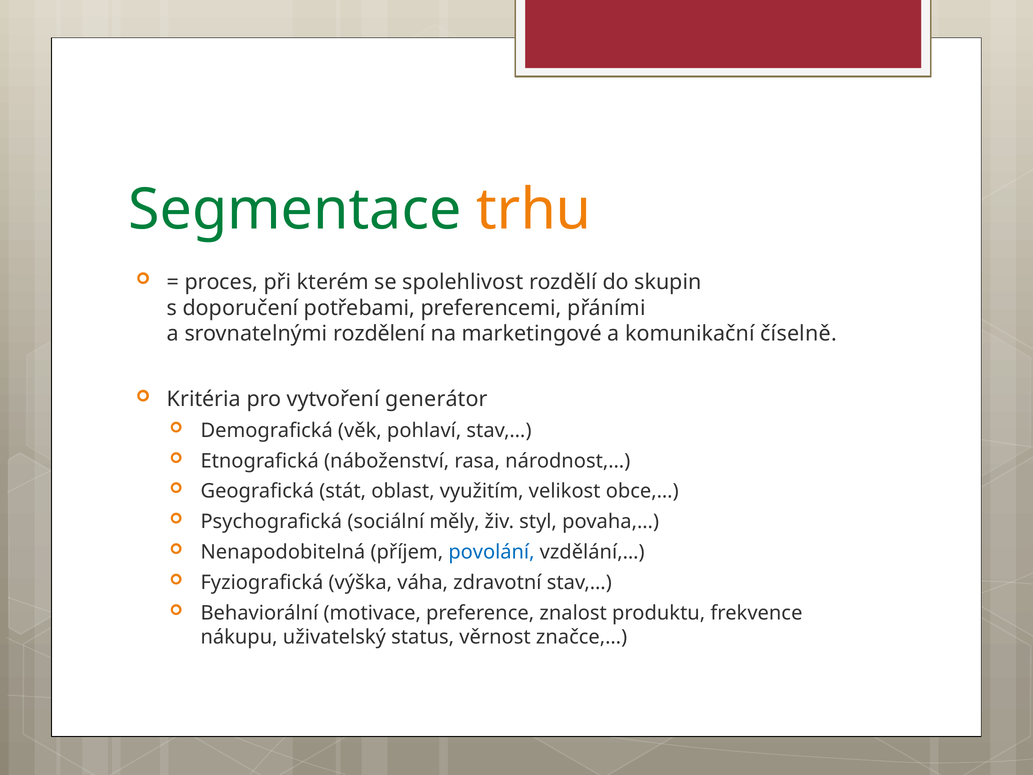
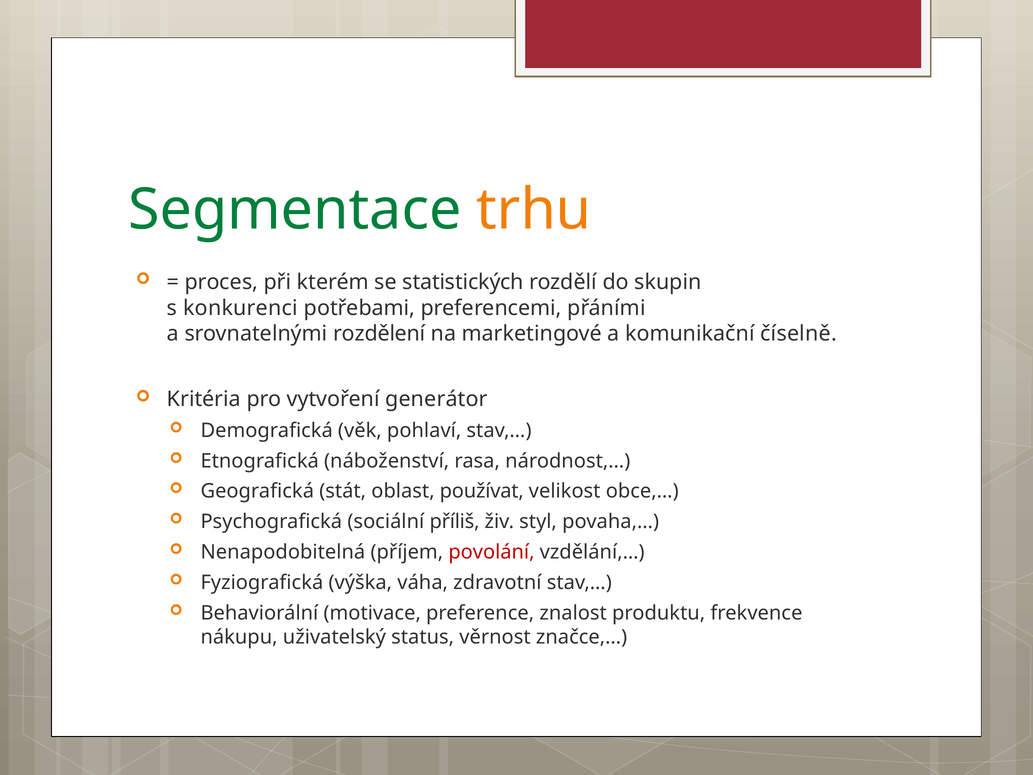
spolehlivost: spolehlivost -> statistických (463, 282)
doporučení: doporučení -> konkurenci (240, 308)
využitím: využitím -> používat (482, 491)
měly: měly -> příliš (455, 522)
povolání colour: blue -> red (491, 552)
